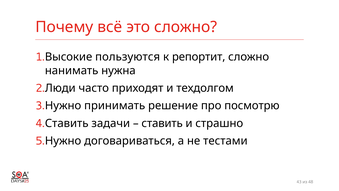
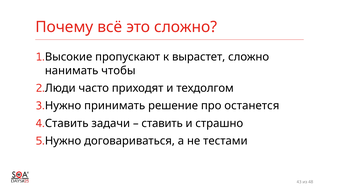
пользуются: пользуются -> пропускают (128, 57)
репортит: репортит -> вырастет (199, 57)
нужна: нужна -> чтобы (118, 70)
посмотрю: посмотрю -> останется (252, 106)
